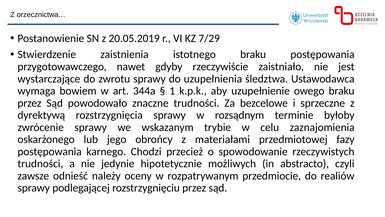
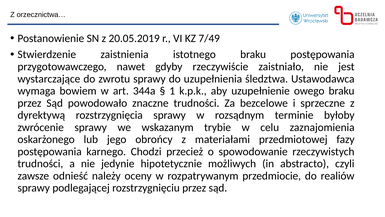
7/29: 7/29 -> 7/49 (209, 38)
